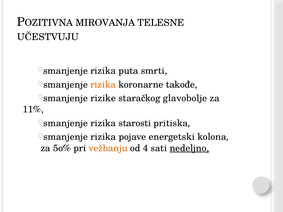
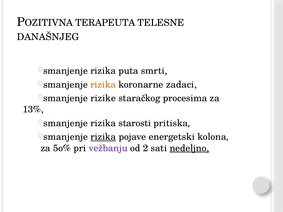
MIROVANJA: MIROVANJA -> TERAPEUTA (105, 23)
UČESTVUJU: UČESTVUJU -> DANAŠNJEG (48, 37)
takođe: takođe -> zadaci (181, 85)
glavobolje: glavobolje -> procesima (185, 98)
11%: 11% -> 13% (33, 110)
rizika underline: none -> present (103, 137)
vežbanju colour: orange -> purple (108, 148)
4: 4 -> 2 (146, 148)
